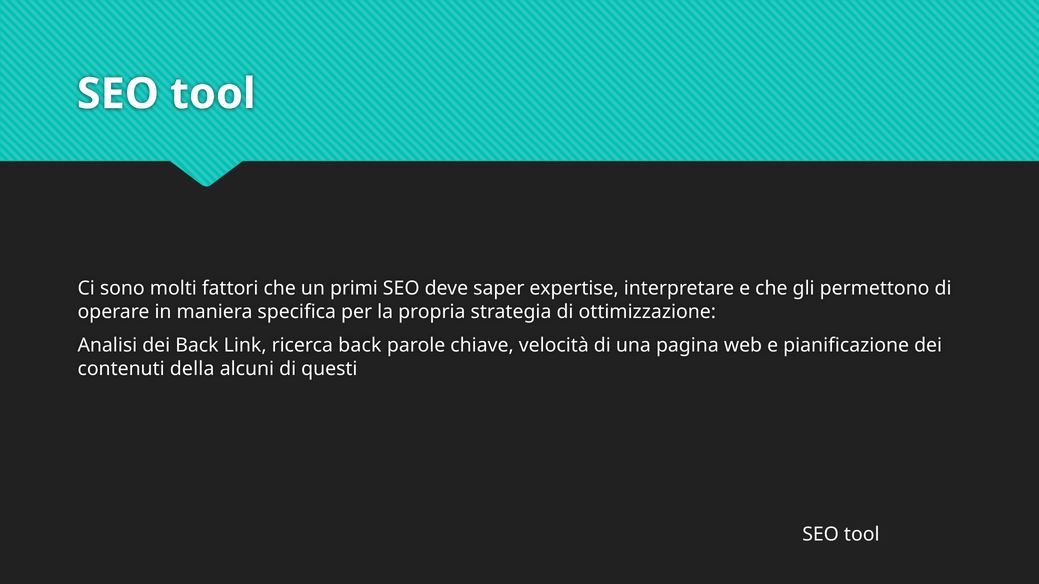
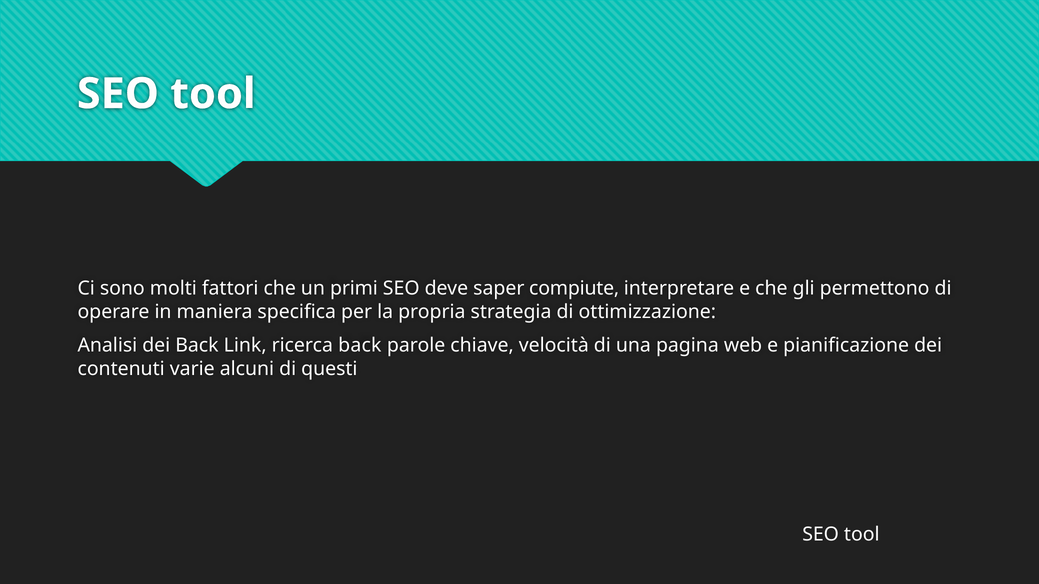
expertise: expertise -> compiute (574, 289)
della: della -> varie (192, 369)
